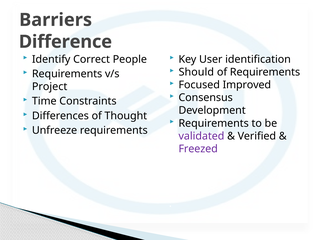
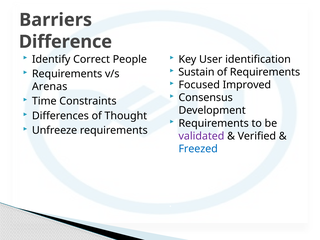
Should: Should -> Sustain (196, 72)
Project: Project -> Arenas (50, 87)
Freezed colour: purple -> blue (198, 149)
